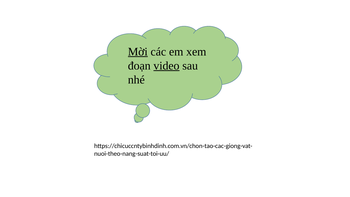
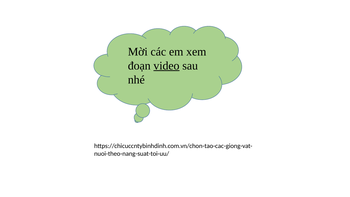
Mời underline: present -> none (138, 52)
